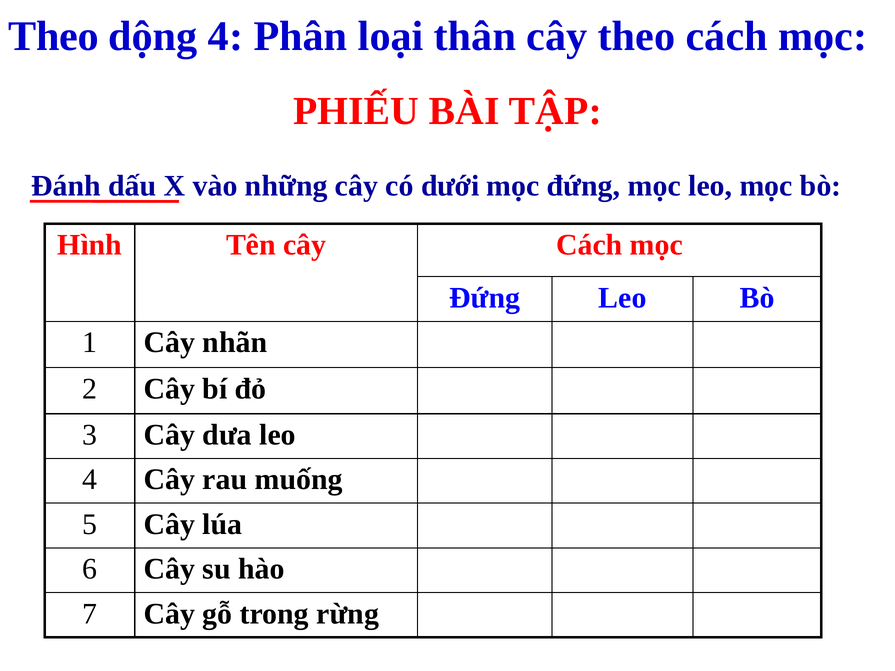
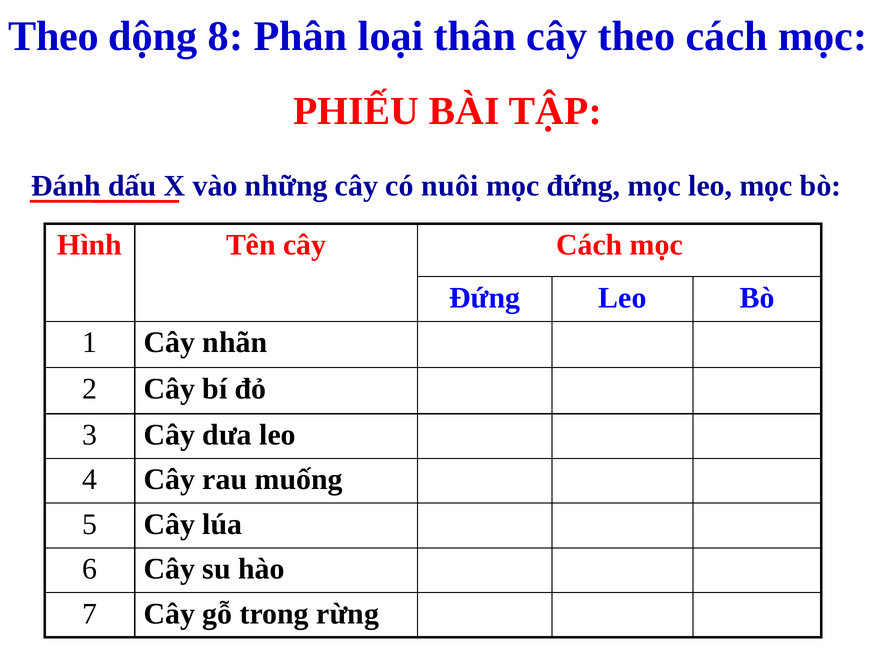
dộng 4: 4 -> 8 (225, 37)
dưới: dưới -> nuôi (450, 186)
